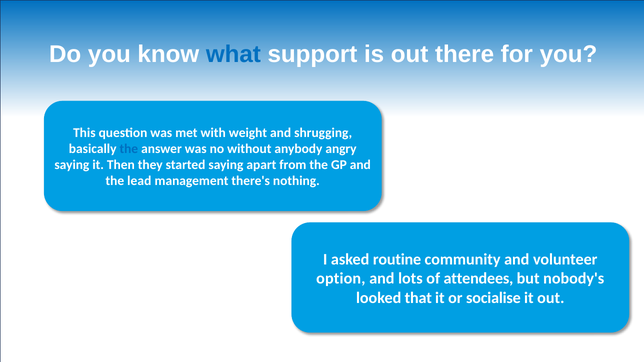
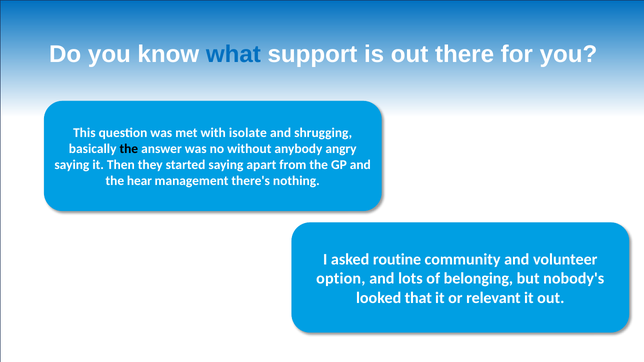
weight: weight -> isolate (248, 133)
the colour: blue -> black (129, 149)
lead: lead -> hear (139, 181)
attendees: attendees -> belonging (478, 279)
socialise: socialise -> relevant (493, 298)
